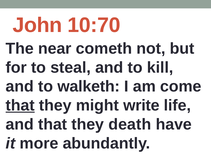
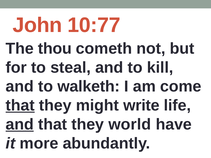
10:70: 10:70 -> 10:77 (94, 25)
near: near -> thou (55, 49)
and underline: none -> present (20, 125)
death: death -> world (130, 125)
